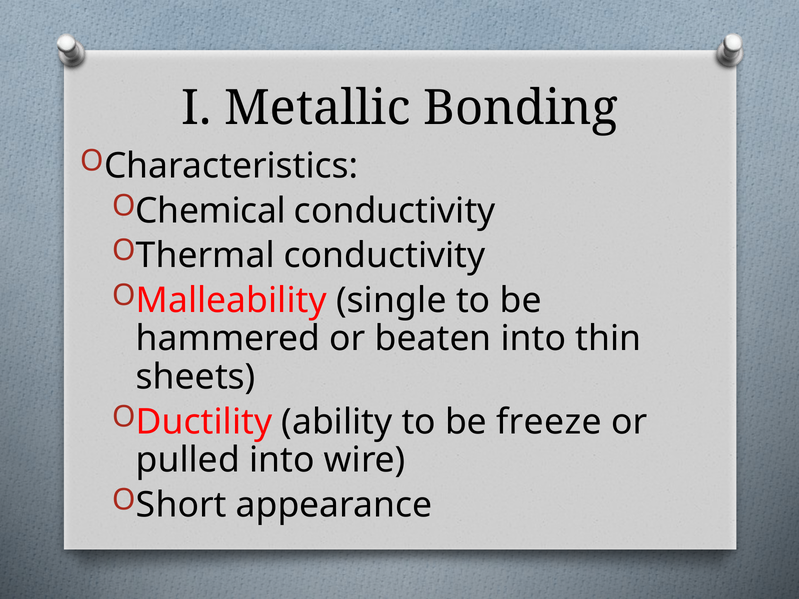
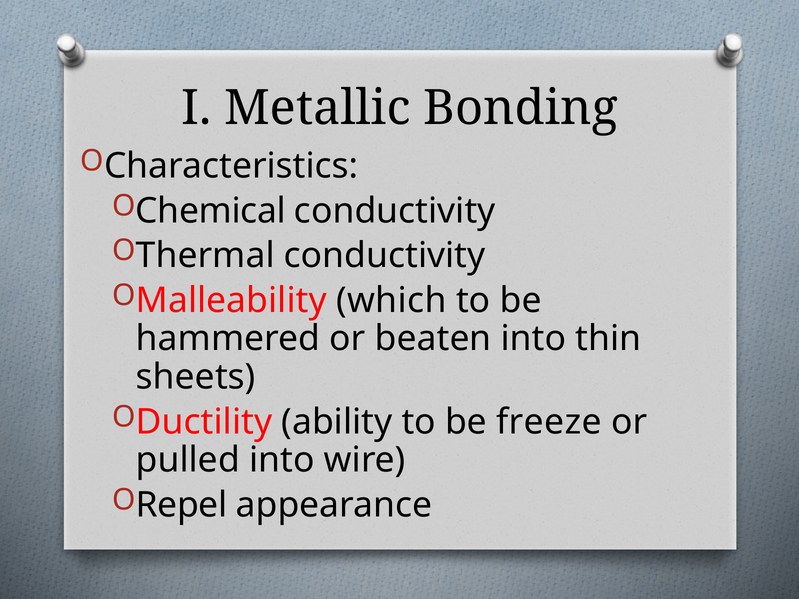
single: single -> which (391, 300)
Short: Short -> Repel (181, 505)
